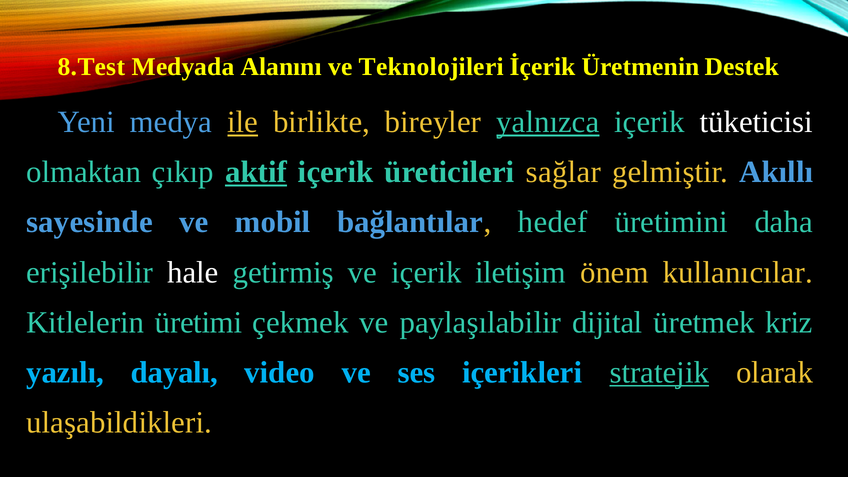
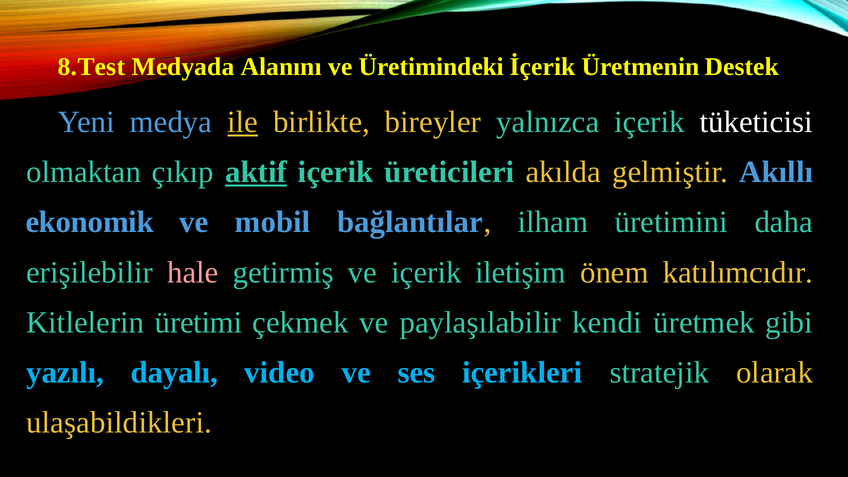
Teknolojileri: Teknolojileri -> Üretimindeki (431, 67)
yalnızca underline: present -> none (548, 122)
sağlar: sağlar -> akılda (563, 172)
sayesinde: sayesinde -> ekonomik (90, 222)
hedef: hedef -> ilham (553, 222)
hale colour: white -> pink (193, 272)
kullanıcılar: kullanıcılar -> katılımcıdır (738, 272)
dijital: dijital -> kendi (607, 322)
kriz: kriz -> gibi (789, 322)
stratejik underline: present -> none (659, 373)
